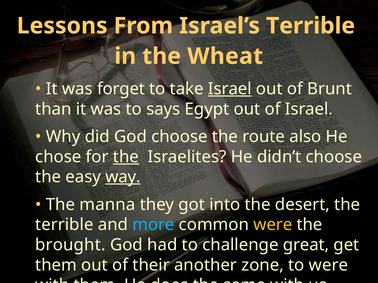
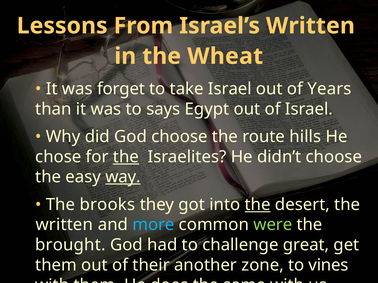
Israel’s Terrible: Terrible -> Written (310, 26)
Israel underline: present -> none (230, 89)
Brunt: Brunt -> Years (330, 89)
also: also -> hills (305, 137)
manna: manna -> brooks (107, 205)
the underline: none -> present (258, 205)
terrible: terrible -> written (64, 225)
were colour: yellow -> light green (273, 225)
to were: were -> vines (328, 265)
